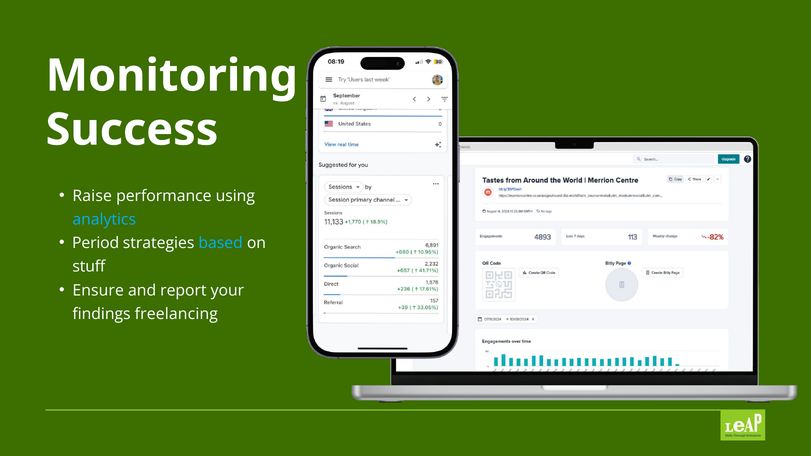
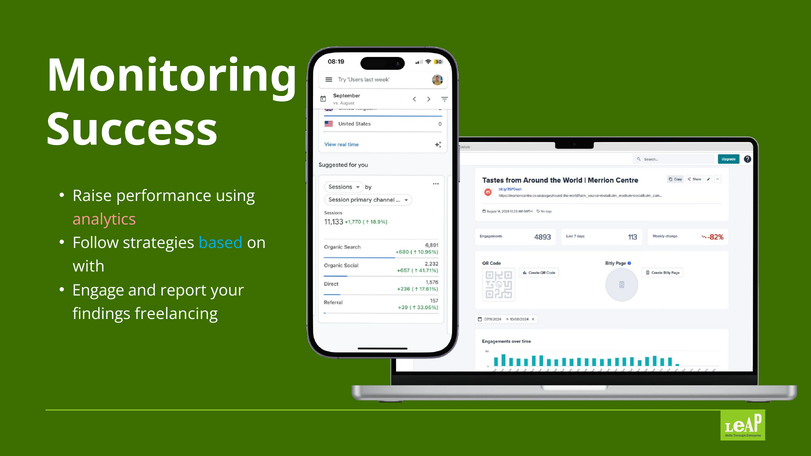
analytics colour: light blue -> pink (104, 220)
Period: Period -> Follow (96, 243)
stuff: stuff -> with (89, 267)
Ensure: Ensure -> Engage (98, 290)
